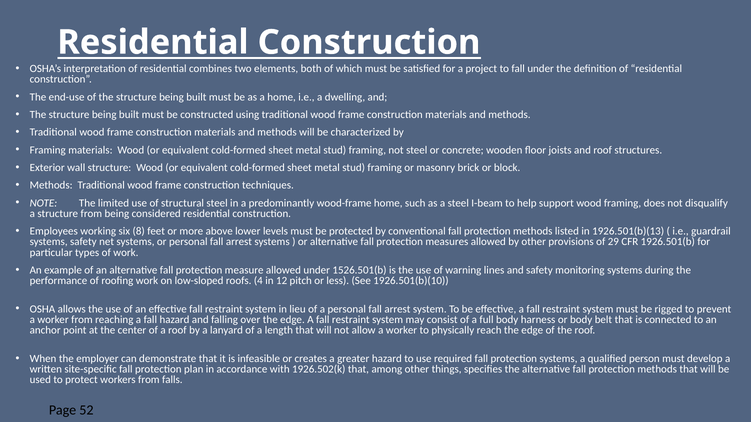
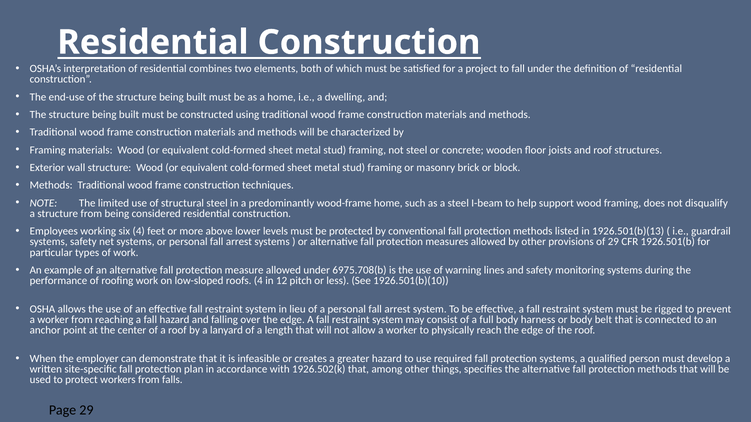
six 8: 8 -> 4 (139, 231)
1526.501(b: 1526.501(b -> 6975.708(b (360, 270)
Page 52: 52 -> 29 (86, 411)
